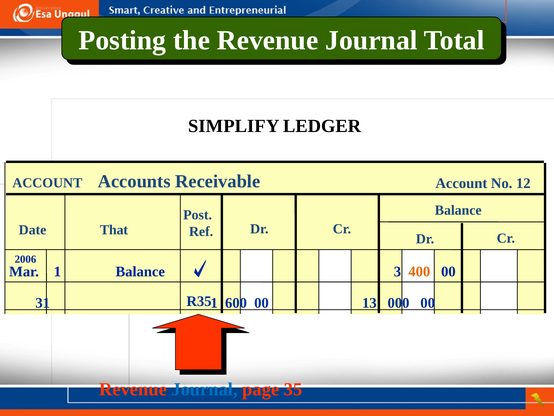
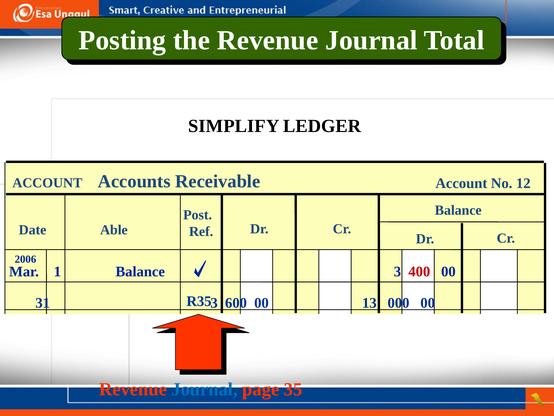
That: That -> Able (114, 230)
400 colour: orange -> red (419, 271)
31 1: 1 -> 3 (214, 303)
